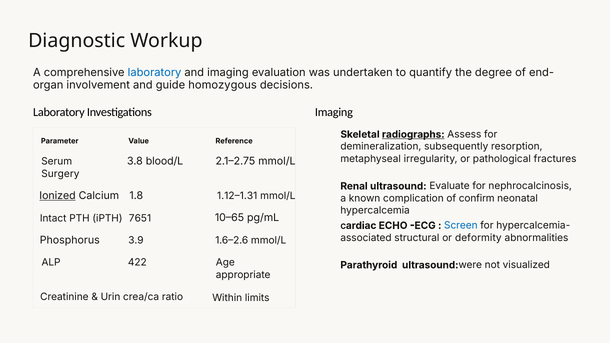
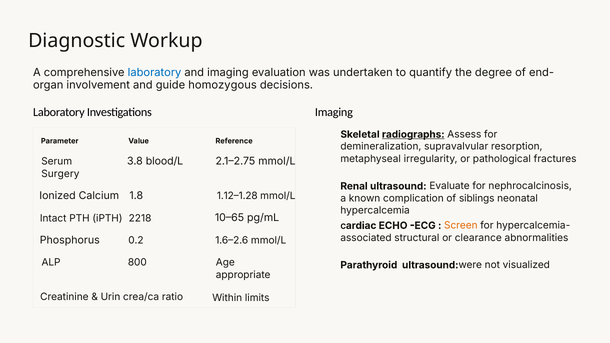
subsequently: subsequently -> supravalvular (456, 147)
Ionized underline: present -> none (58, 196)
1.12–1.31: 1.12–1.31 -> 1.12–1.28 (237, 196)
confirm: confirm -> siblings (477, 198)
7651: 7651 -> 2218 (140, 218)
Screen colour: blue -> orange (461, 226)
deformity: deformity -> clearance (478, 238)
3.9: 3.9 -> 0.2 (136, 241)
422: 422 -> 800 (137, 263)
